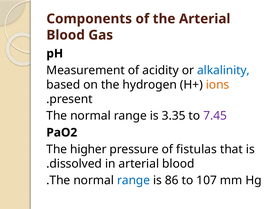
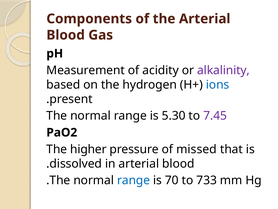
alkalinity colour: blue -> purple (223, 70)
ions colour: orange -> blue (218, 84)
3.35: 3.35 -> 5.30 (174, 116)
fistulas: fistulas -> missed (196, 149)
86: 86 -> 70 (172, 180)
107: 107 -> 733 (207, 180)
